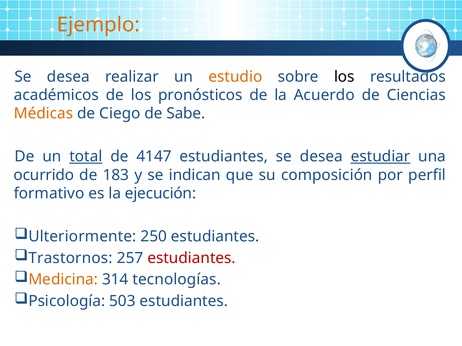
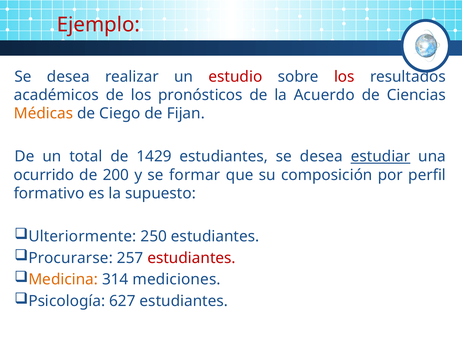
Ejemplo colour: orange -> red (98, 25)
estudio colour: orange -> red (235, 77)
los colour: black -> red (344, 77)
Sabe: Sabe -> Fijan (186, 114)
total underline: present -> none (86, 157)
4147: 4147 -> 1429 (154, 157)
183: 183 -> 200 (116, 175)
indican: indican -> formar (195, 175)
ejecución: ejecución -> supuesto (160, 194)
Trastornos: Trastornos -> Procurarse (71, 258)
tecnologías: tecnologías -> mediciones (177, 280)
503: 503 -> 627 (122, 302)
